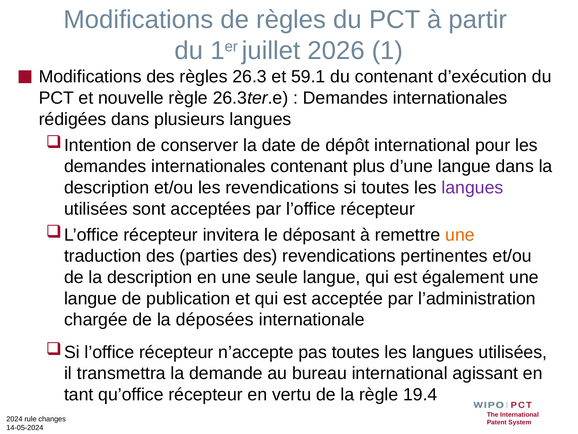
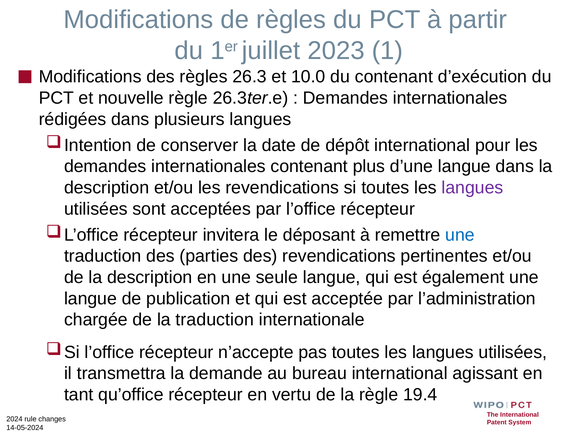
2026: 2026 -> 2023 (336, 51)
59.1: 59.1 -> 10.0 (308, 77)
une colour: orange -> blue (460, 235)
la déposées: déposées -> traduction (215, 319)
